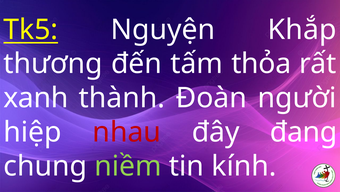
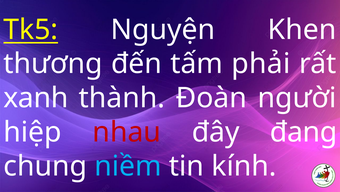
Khắp: Khắp -> Khen (302, 30)
thỏa: thỏa -> phải (261, 64)
niềm colour: light green -> light blue (128, 166)
